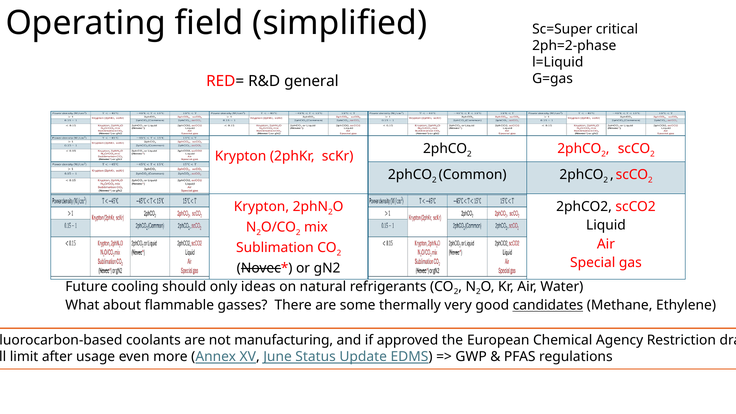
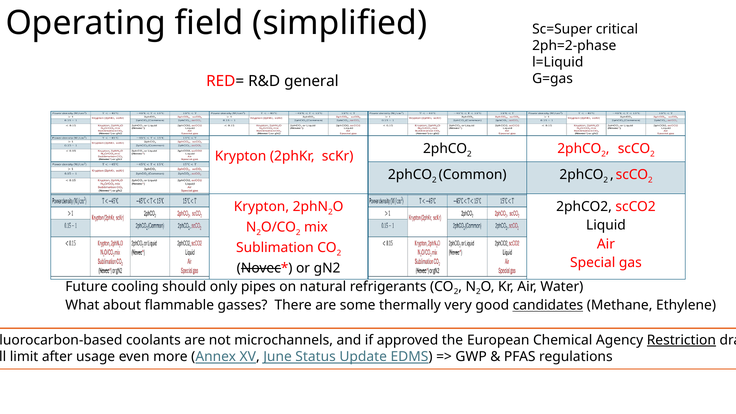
ideas: ideas -> pipes (258, 286)
manufacturing: manufacturing -> microchannels (284, 340)
Restriction underline: none -> present (681, 340)
